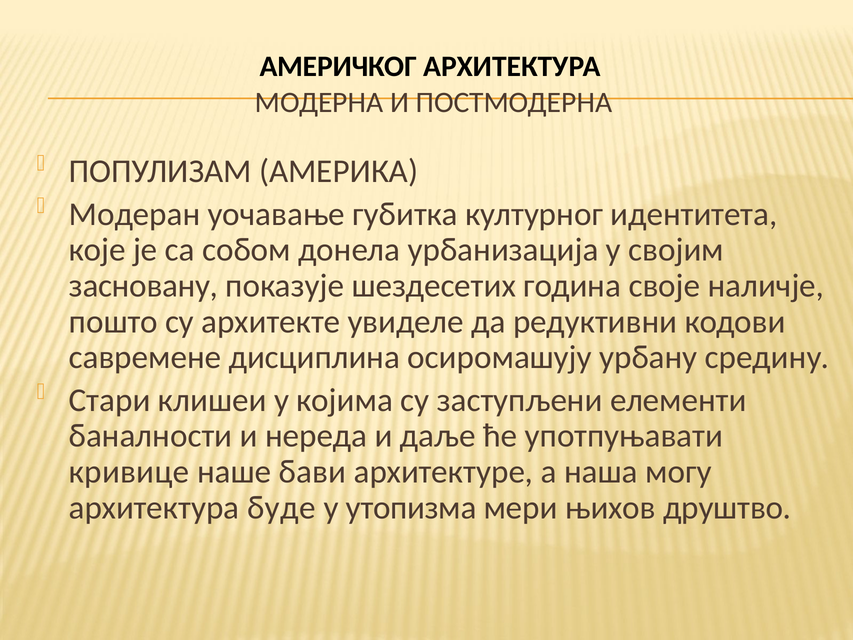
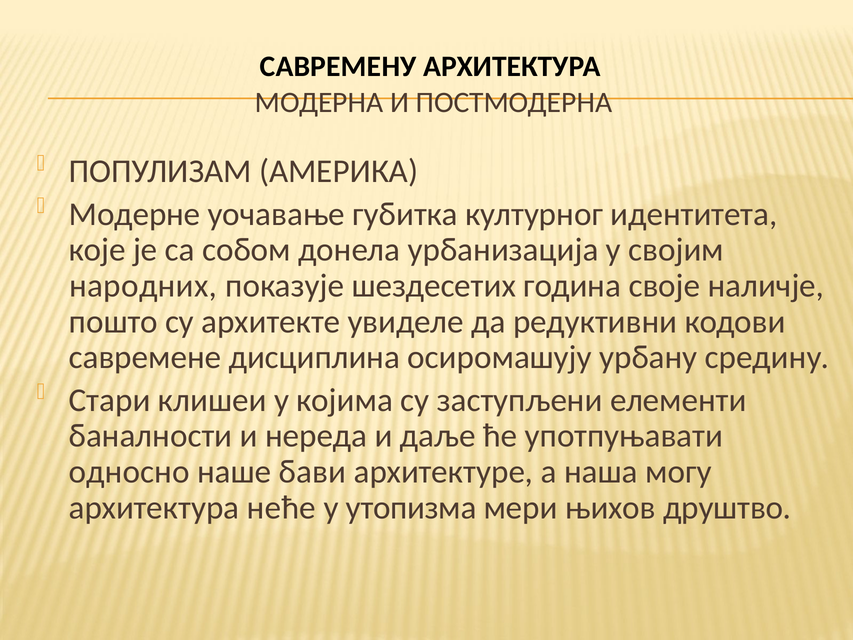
АМЕРИЧКОГ: АМЕРИЧКОГ -> САВРЕМЕНУ (338, 67)
Модеран: Модеран -> Модерне (135, 214)
засновану: засновану -> народних (143, 286)
кривице: кривице -> односно (129, 472)
буде: буде -> неће (281, 508)
